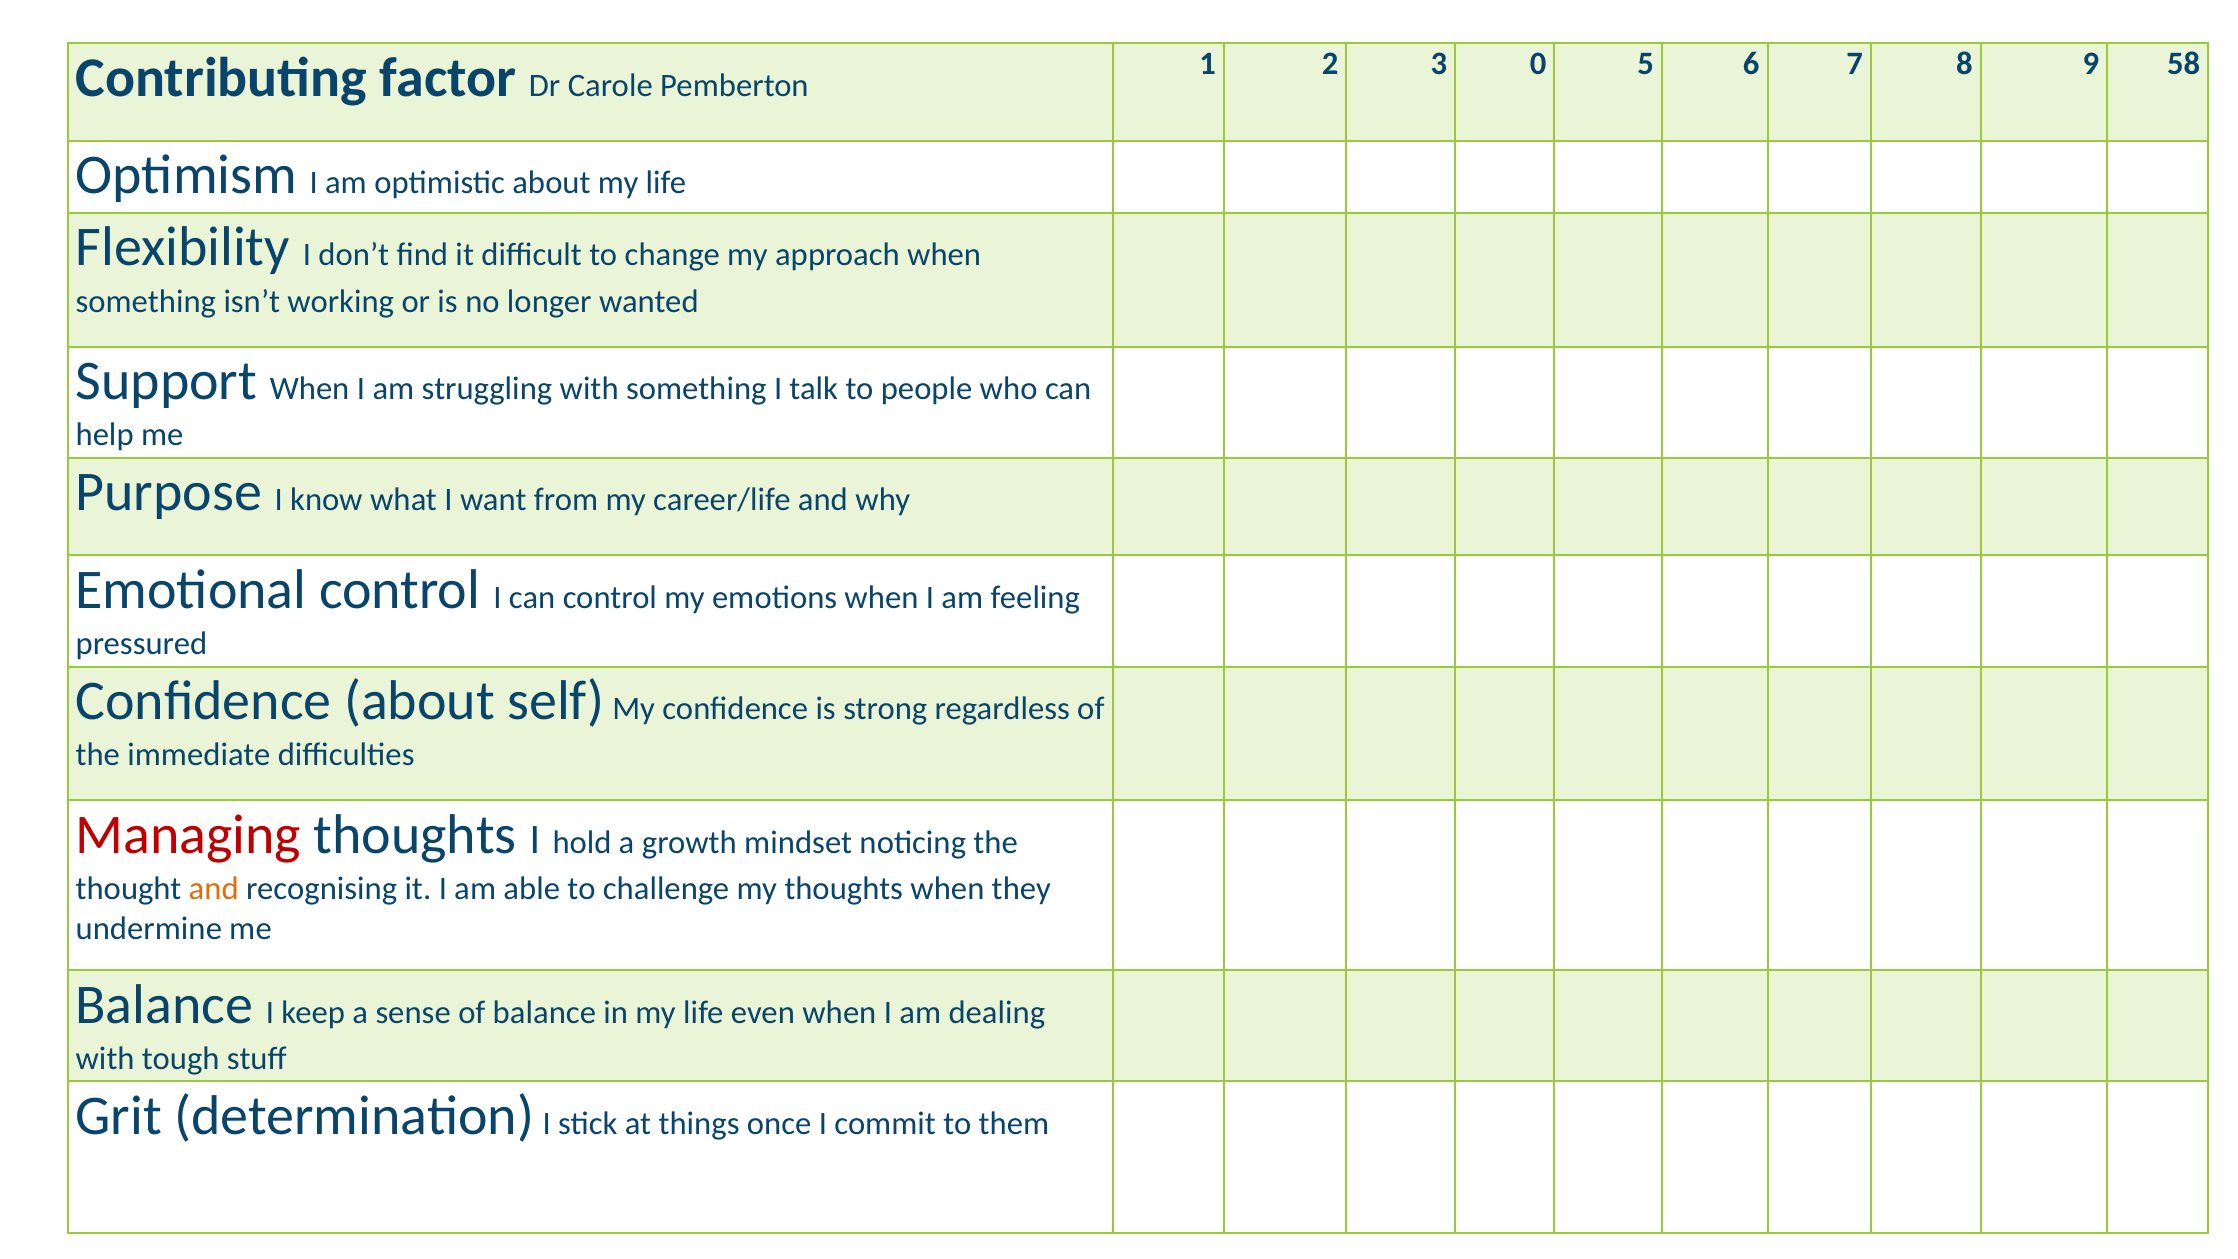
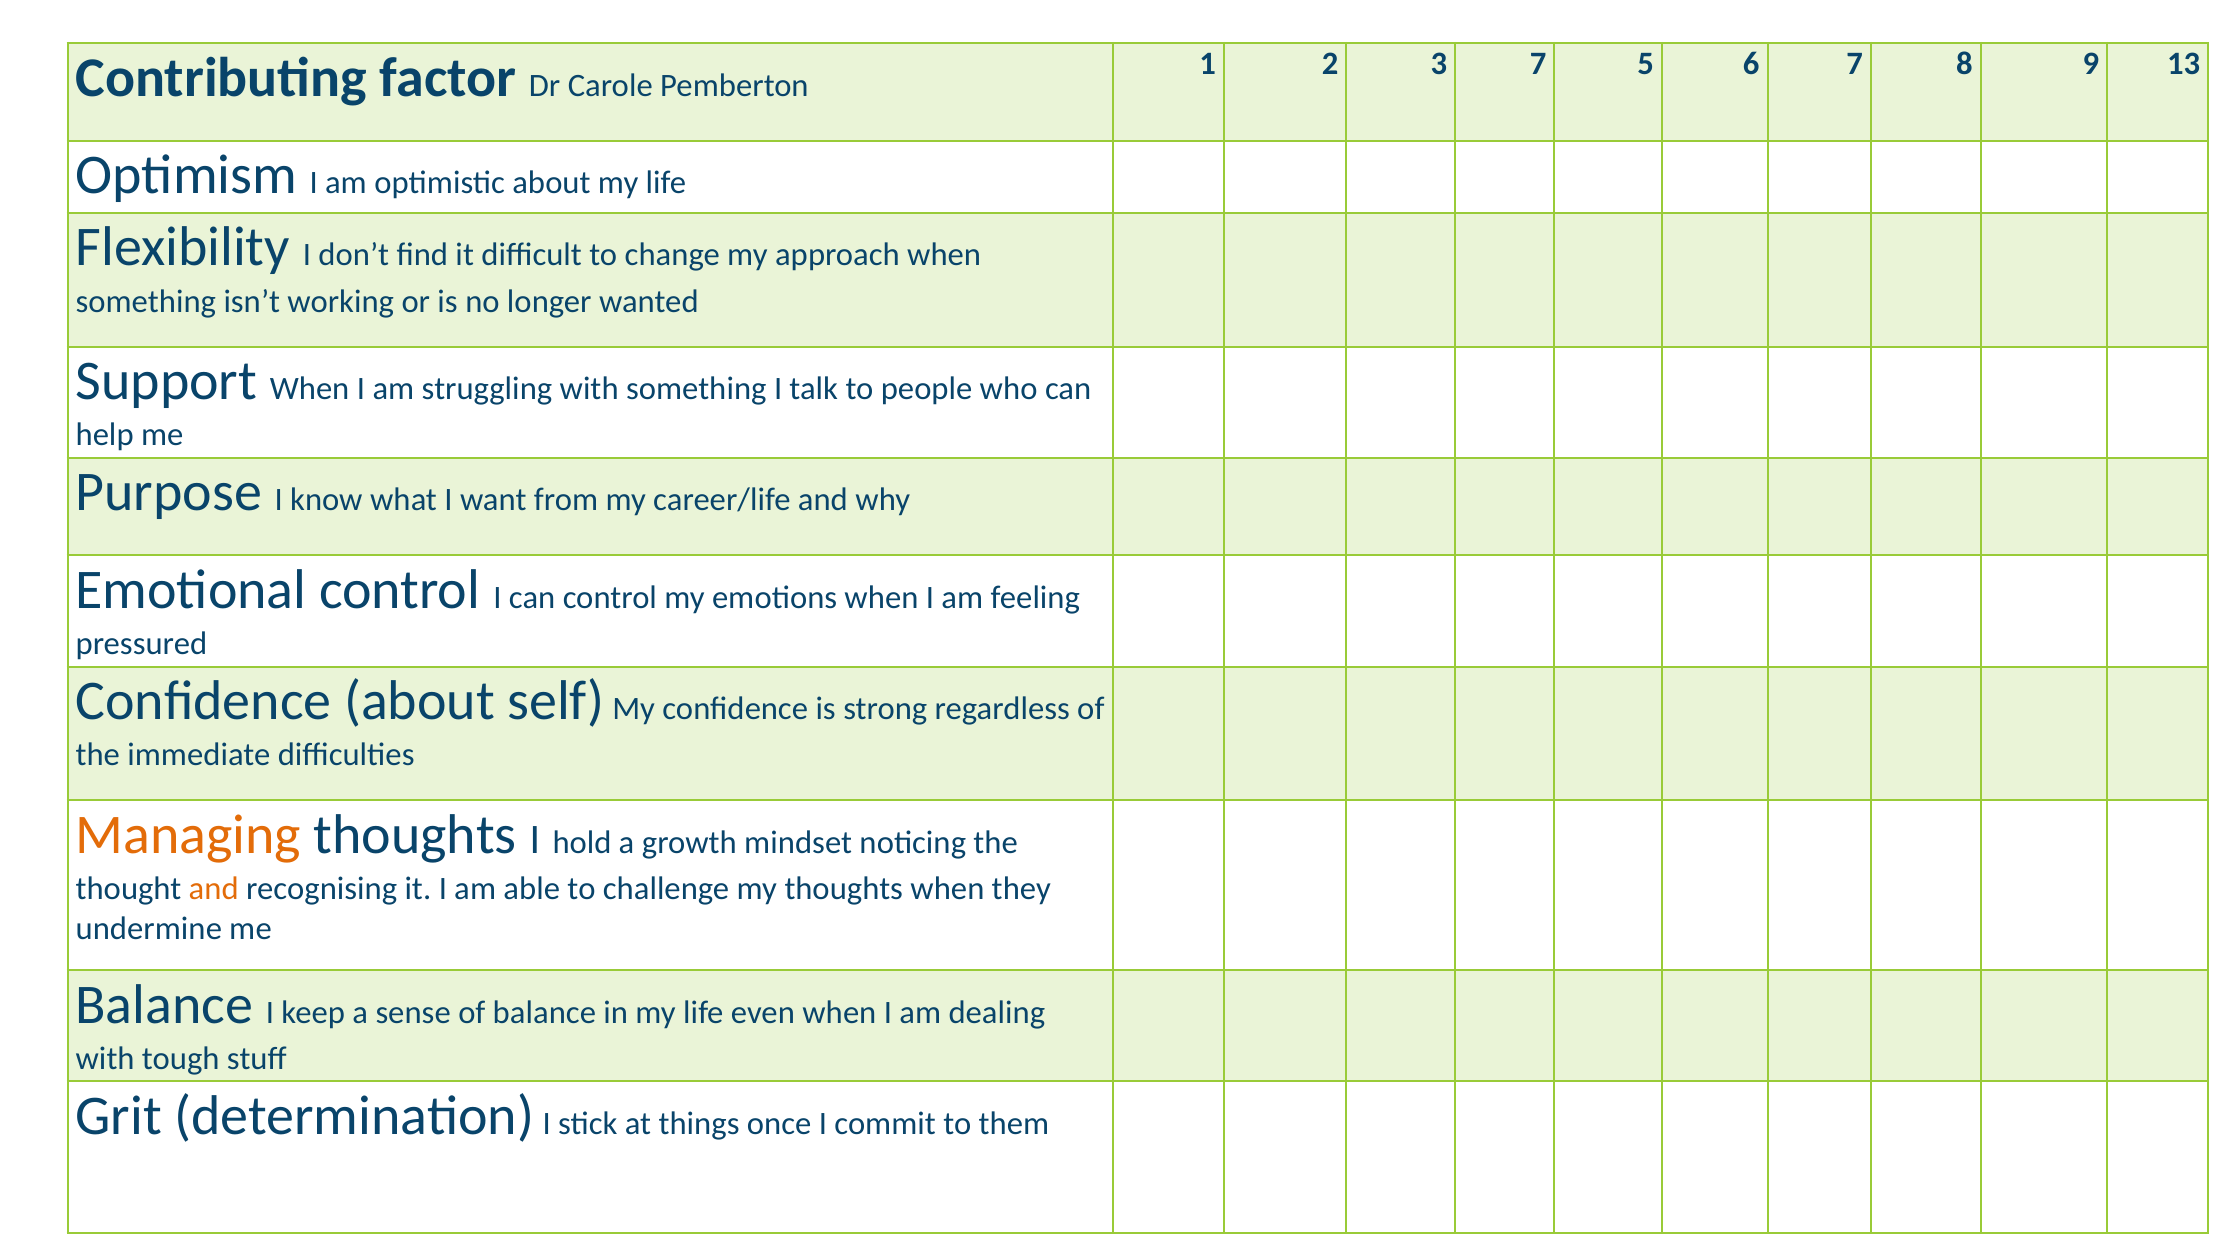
3 0: 0 -> 7 (1538, 63)
58: 58 -> 13 (2184, 63)
Managing colour: red -> orange (188, 835)
